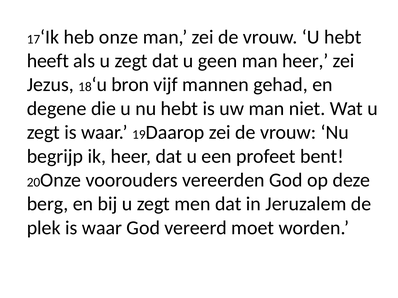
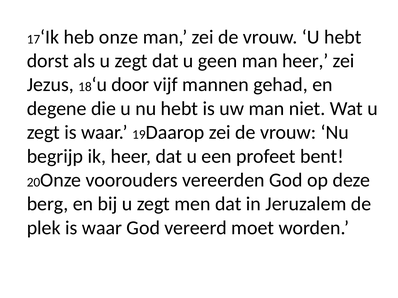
heeft: heeft -> dorst (48, 61)
bron: bron -> door (130, 85)
